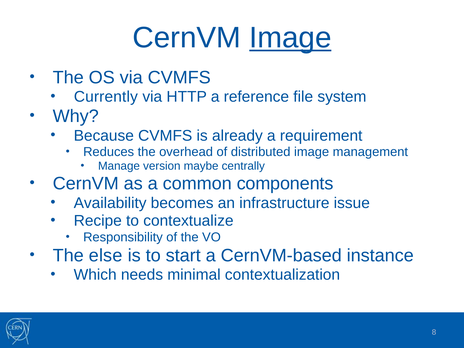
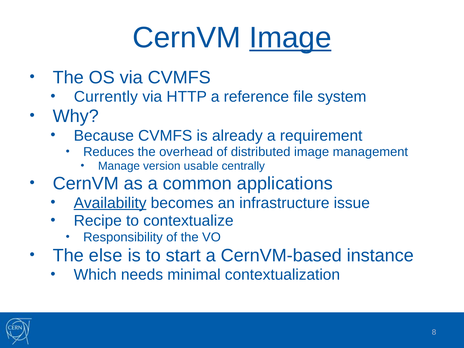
maybe: maybe -> usable (201, 166)
components: components -> applications (285, 184)
Availability underline: none -> present (110, 203)
